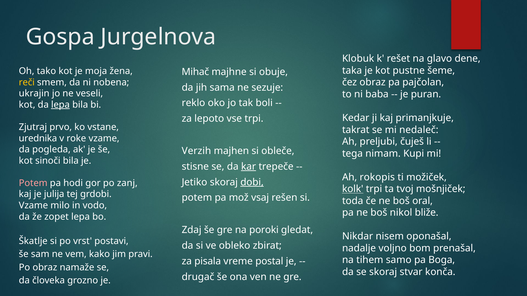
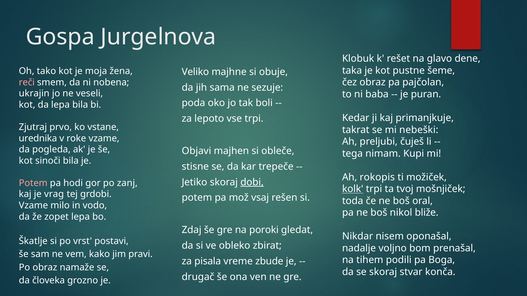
Mihač: Mihač -> Veliko (195, 72)
reči colour: yellow -> pink (27, 82)
reklo: reklo -> poda (193, 103)
lepa underline: present -> none (60, 105)
nedaleč: nedaleč -> nebeški (419, 130)
Verzih: Verzih -> Objavi (196, 151)
kar underline: present -> none (249, 167)
julija: julija -> vrag (54, 195)
samo: samo -> podili (399, 260)
postal: postal -> zbude (269, 262)
